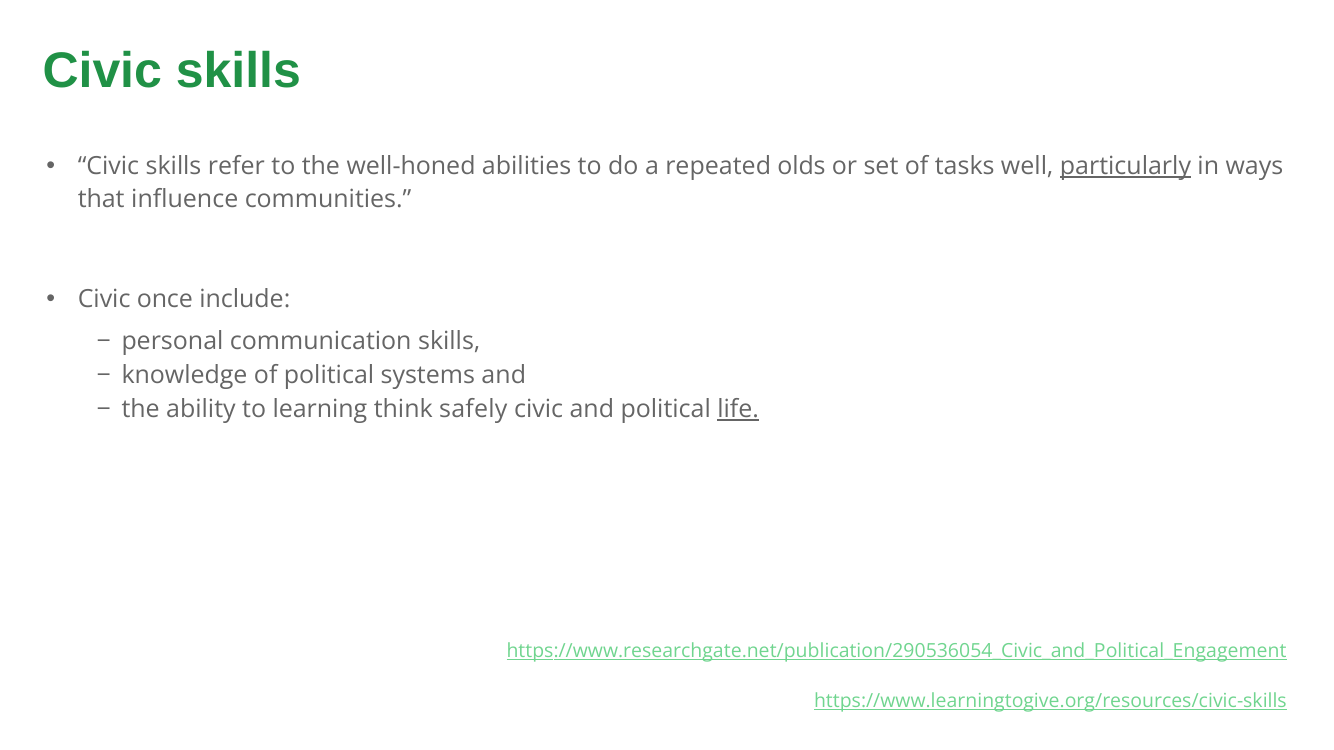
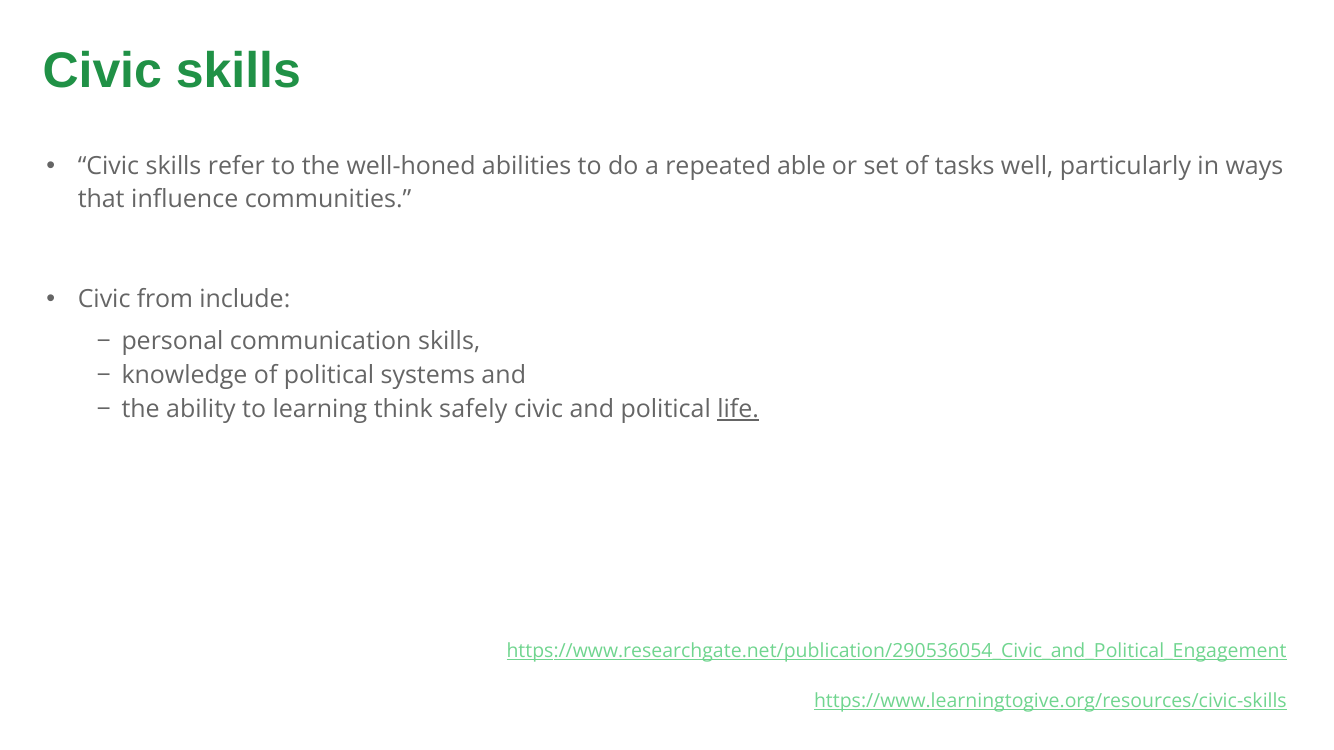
olds: olds -> able (802, 166)
particularly underline: present -> none (1125, 166)
once: once -> from (165, 300)
